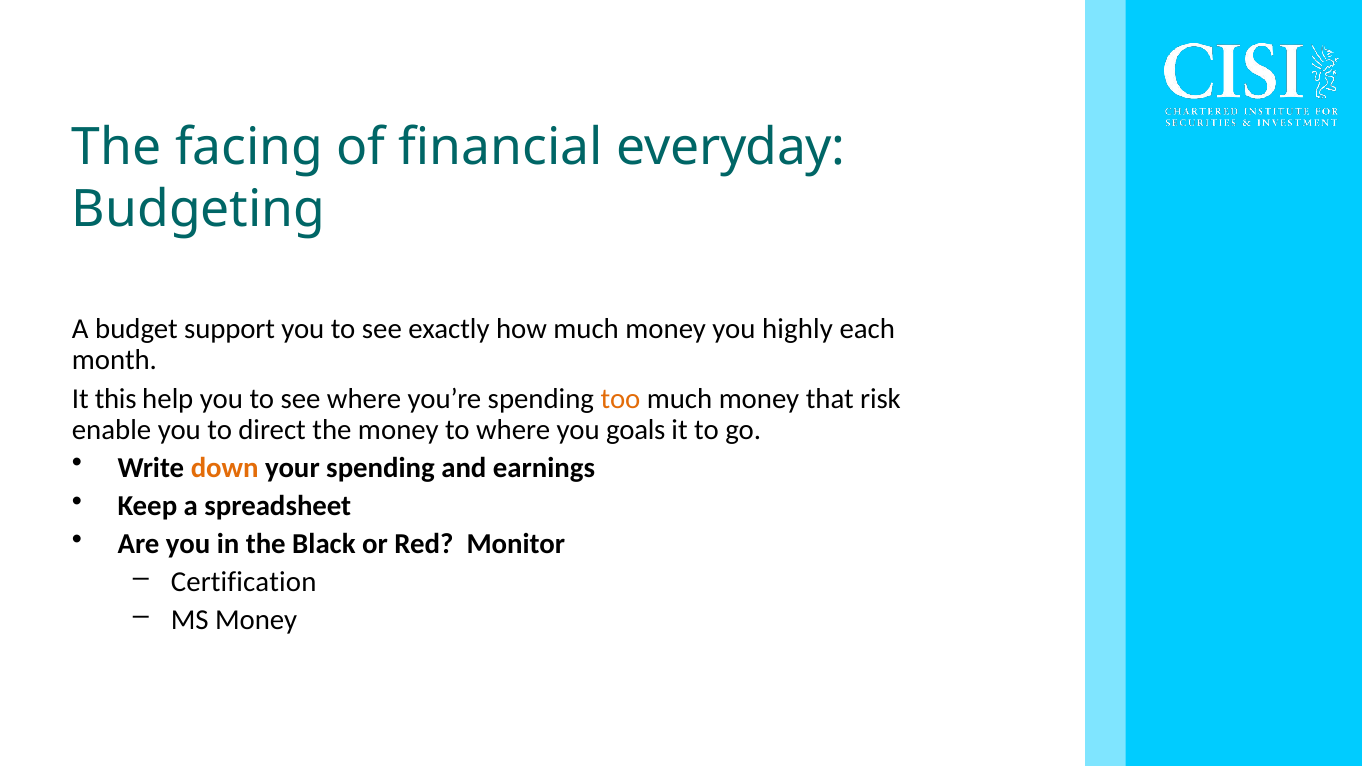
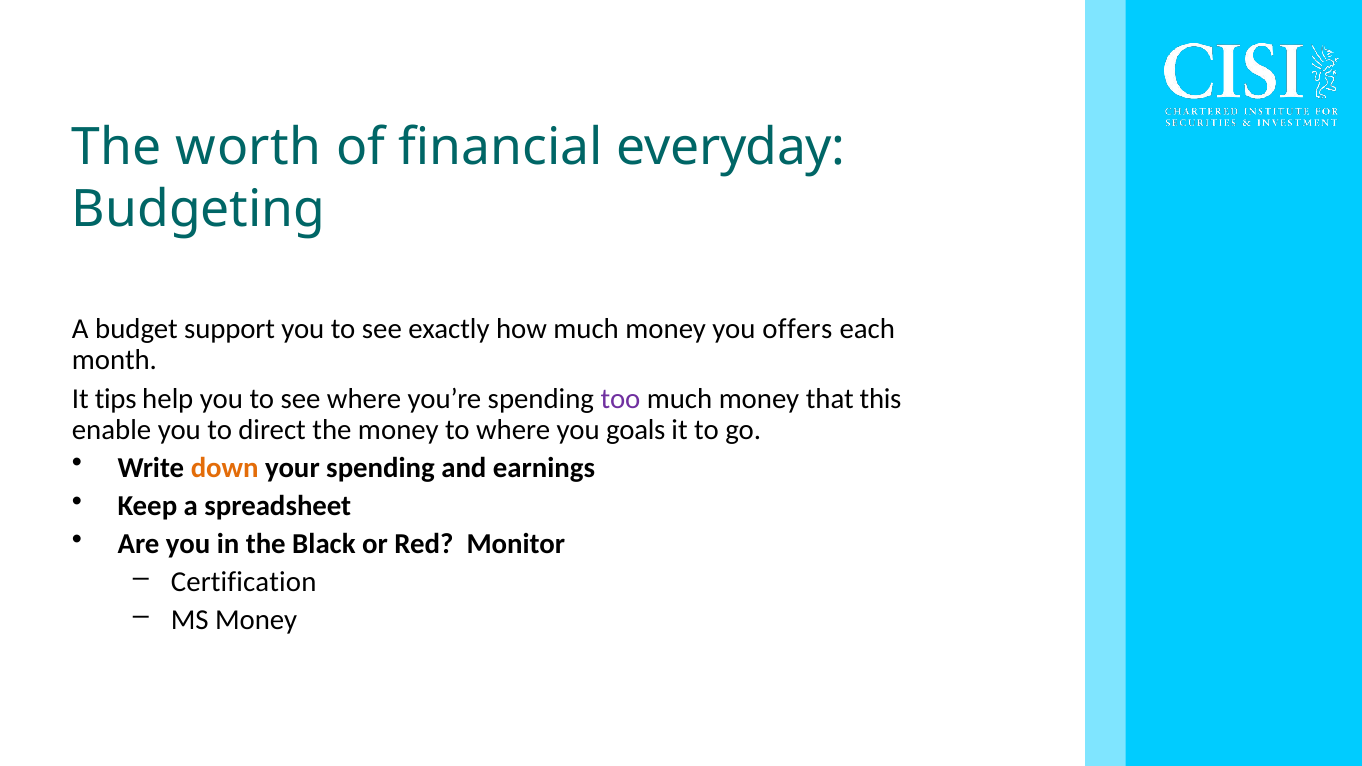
facing: facing -> worth (249, 147)
highly: highly -> offers (797, 329)
this: this -> tips (116, 399)
too colour: orange -> purple (620, 399)
risk: risk -> this (881, 399)
